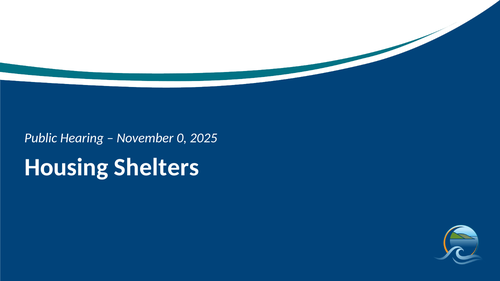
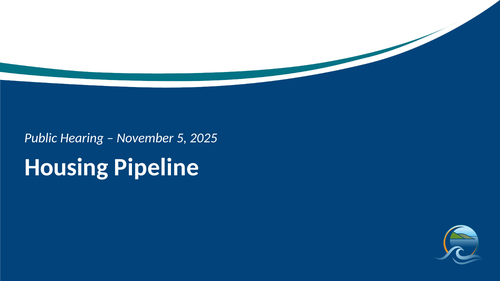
0: 0 -> 5 (182, 138)
Shelters: Shelters -> Pipeline (157, 167)
